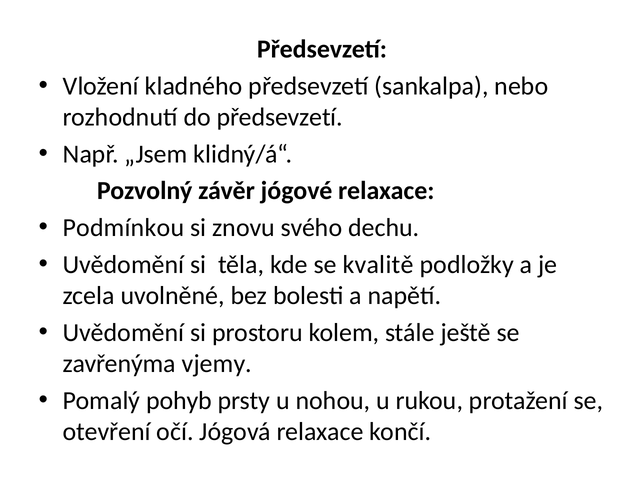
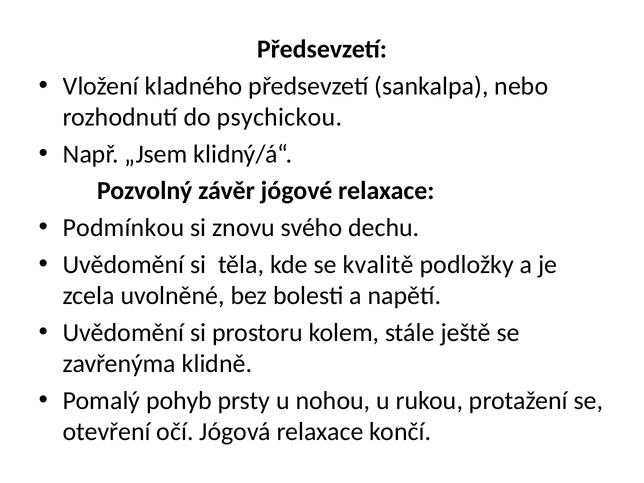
do předsevzetí: předsevzetí -> psychickou (279, 117)
vjemy: vjemy -> klidně (217, 364)
